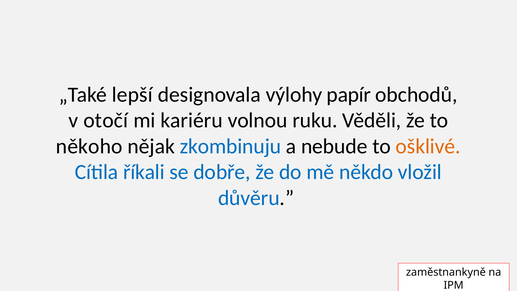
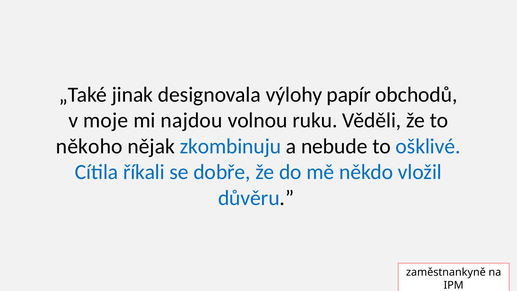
lepší: lepší -> jinak (132, 95)
otočí: otočí -> moje (106, 120)
kariéru: kariéru -> najdou (192, 120)
ošklivé colour: orange -> blue (428, 146)
